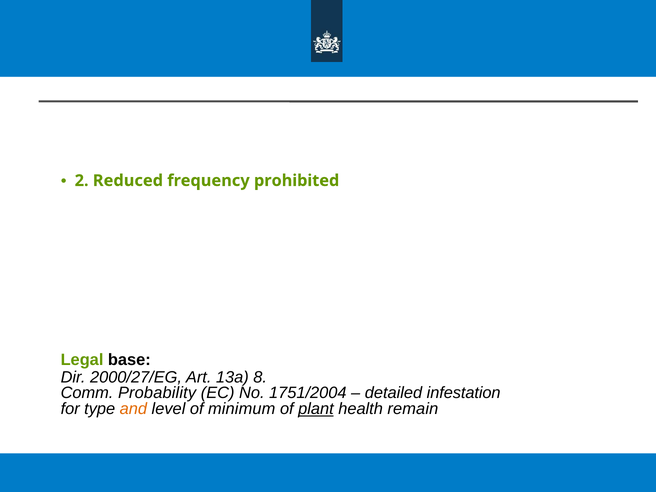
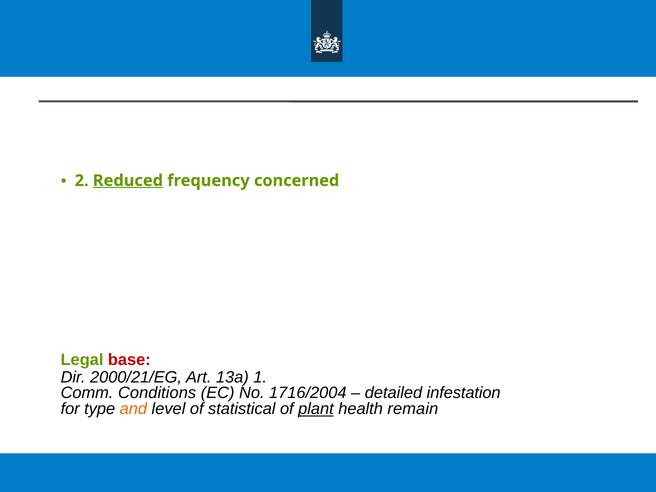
Reduced underline: none -> present (128, 181)
prohibited: prohibited -> concerned (297, 181)
base colour: black -> red (129, 360)
2000/27/EG: 2000/27/EG -> 2000/21/EG (136, 377)
8: 8 -> 1 (260, 377)
Probability: Probability -> Conditions (157, 393)
1751/2004: 1751/2004 -> 1716/2004 (308, 393)
minimum: minimum -> statistical (242, 409)
